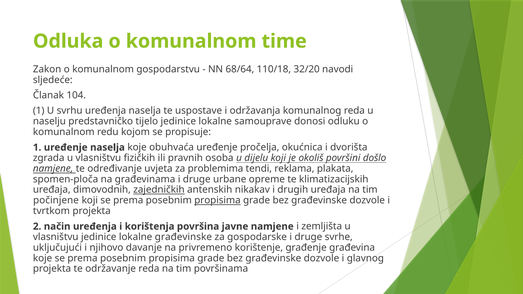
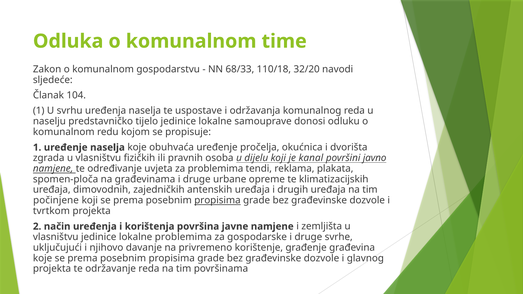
68/64: 68/64 -> 68/33 (240, 69)
okoliš: okoliš -> kanal (311, 158)
došlo: došlo -> javno (375, 158)
zajedničkih underline: present -> none (159, 190)
antenskih nikakav: nikakav -> uređaja (252, 190)
lokalne građevinske: građevinske -> problemima (183, 237)
